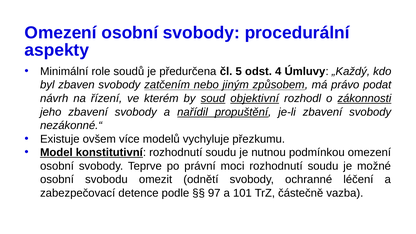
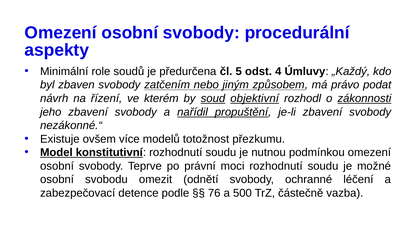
vychyluje: vychyluje -> totožnost (206, 139)
97: 97 -> 76 (214, 193)
101: 101 -> 500 (242, 193)
